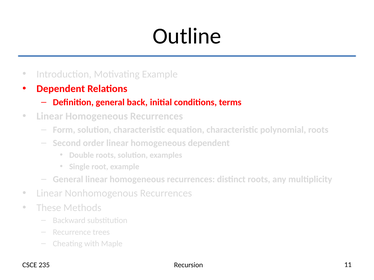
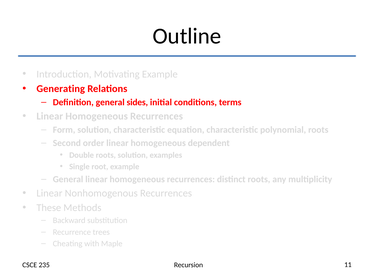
Dependent: Dependent -> Generating (61, 89)
back: back -> sides (137, 102)
